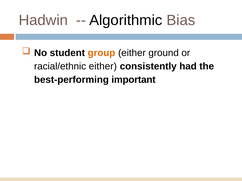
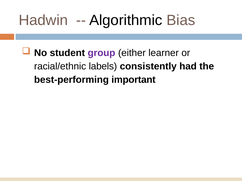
group colour: orange -> purple (101, 53)
ground: ground -> learner (164, 53)
racial/ethnic either: either -> labels (103, 66)
